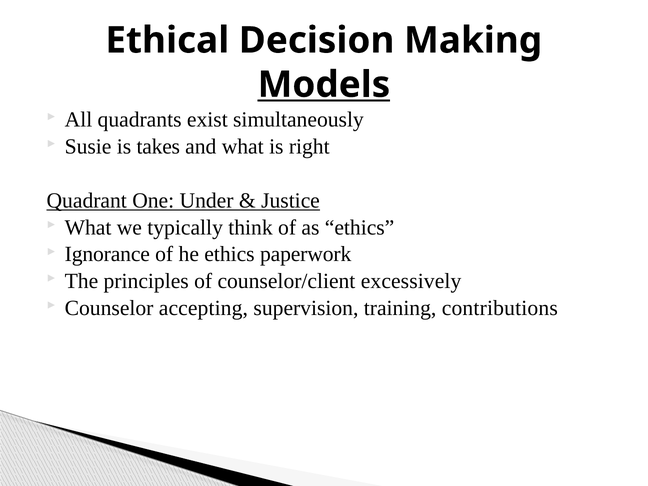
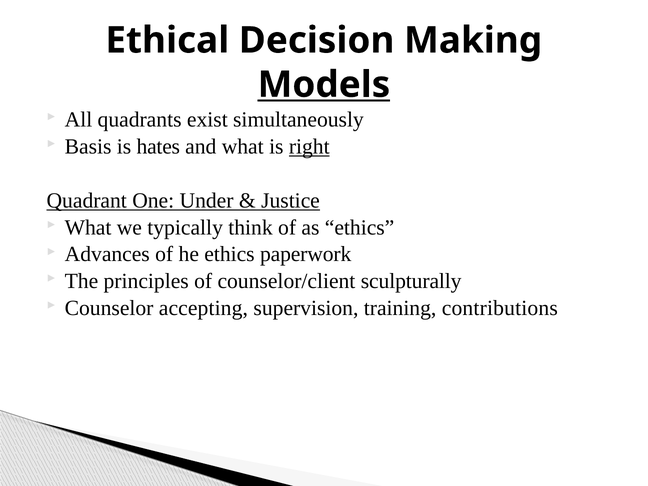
Susie: Susie -> Basis (88, 147)
takes: takes -> hates (158, 147)
right underline: none -> present (309, 147)
Ignorance: Ignorance -> Advances (107, 254)
excessively: excessively -> sculpturally (411, 281)
